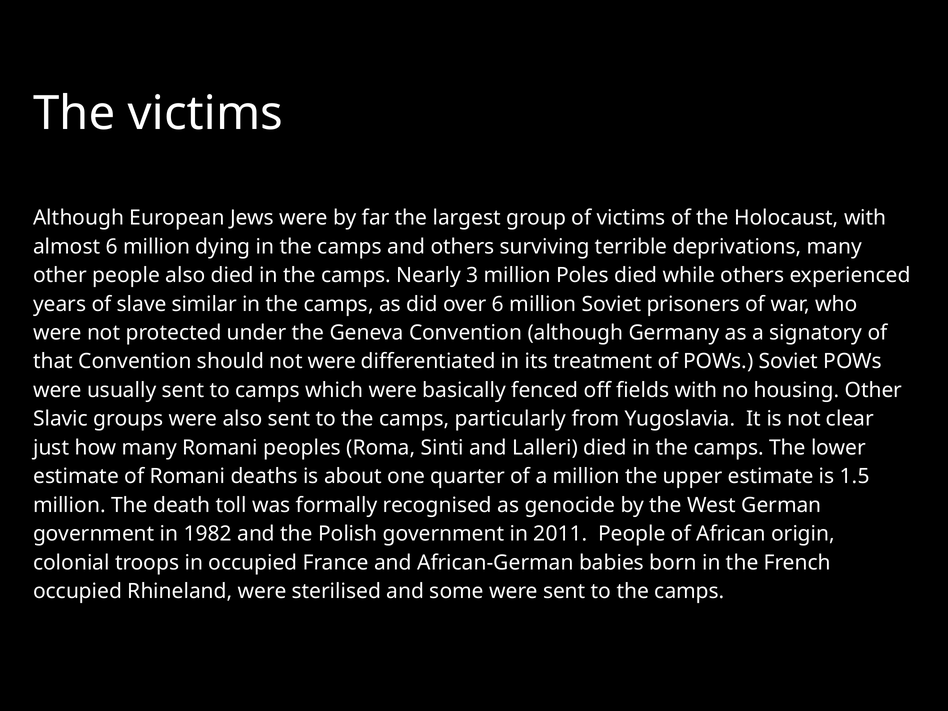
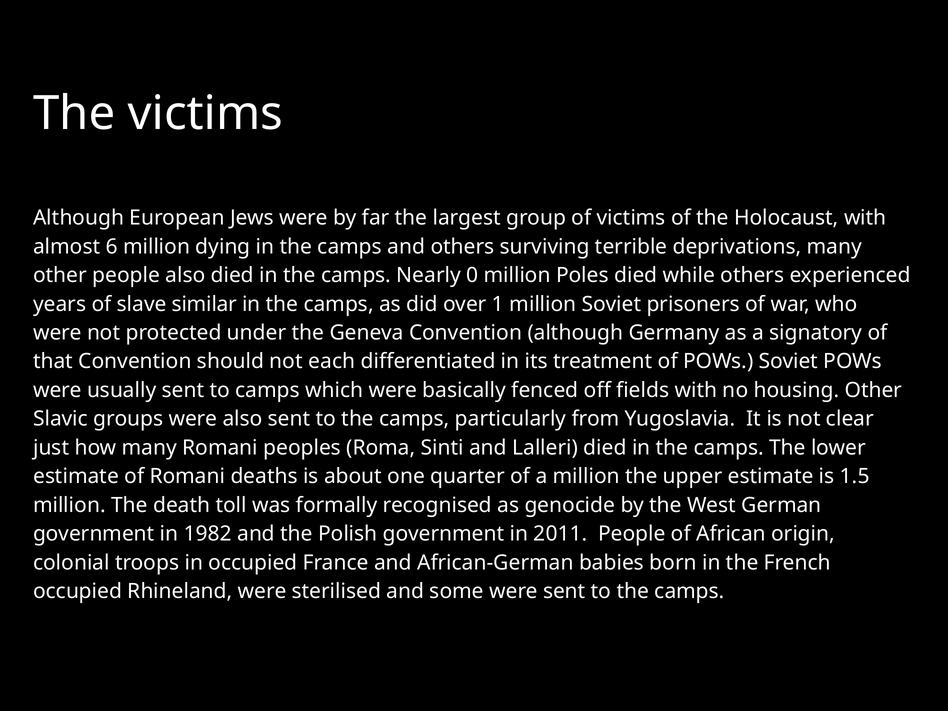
3: 3 -> 0 (472, 275)
over 6: 6 -> 1 (498, 304)
not were: were -> each (332, 362)
